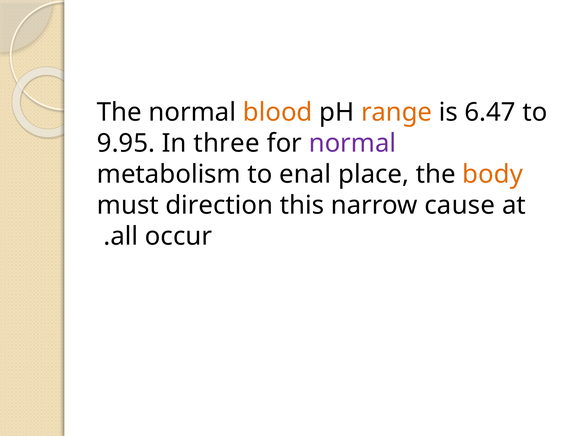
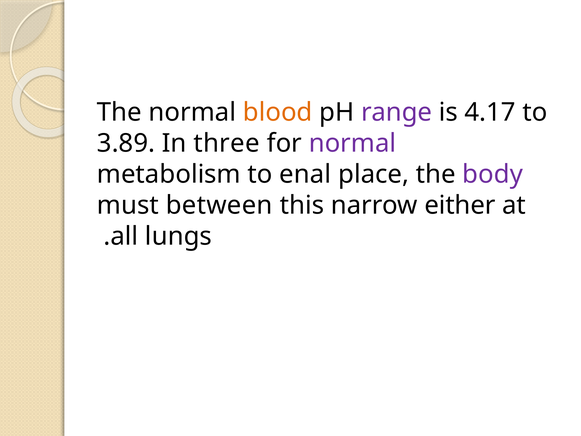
range colour: orange -> purple (397, 112)
6.47: 6.47 -> 4.17 (490, 112)
9.95: 9.95 -> 3.89 (126, 143)
body colour: orange -> purple (493, 174)
direction: direction -> between (219, 205)
cause: cause -> either (460, 205)
occur: occur -> lungs (178, 236)
